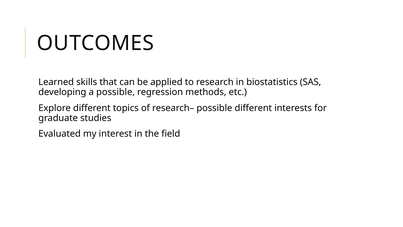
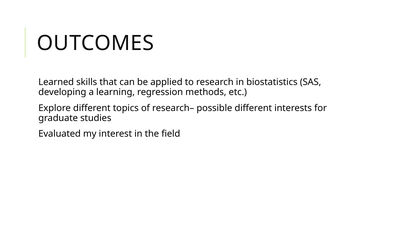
a possible: possible -> learning (116, 92)
